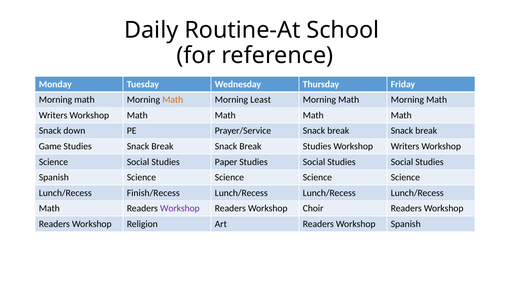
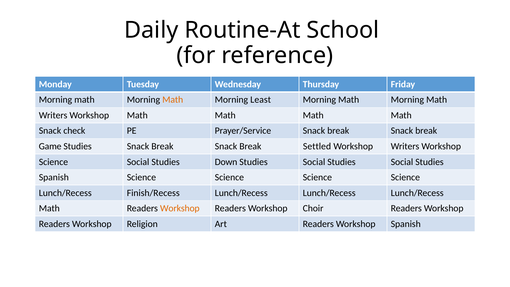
down: down -> check (74, 131)
Break Studies: Studies -> Settled (317, 146)
Paper: Paper -> Down (226, 162)
Workshop colour: purple -> orange (180, 208)
